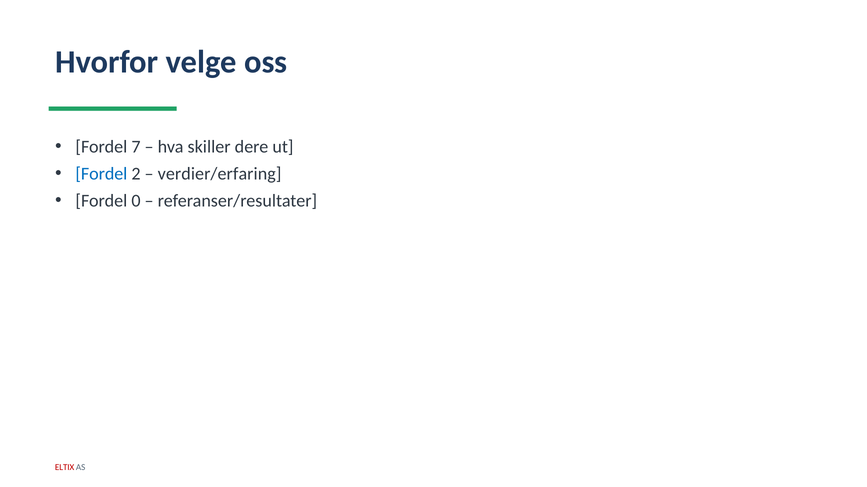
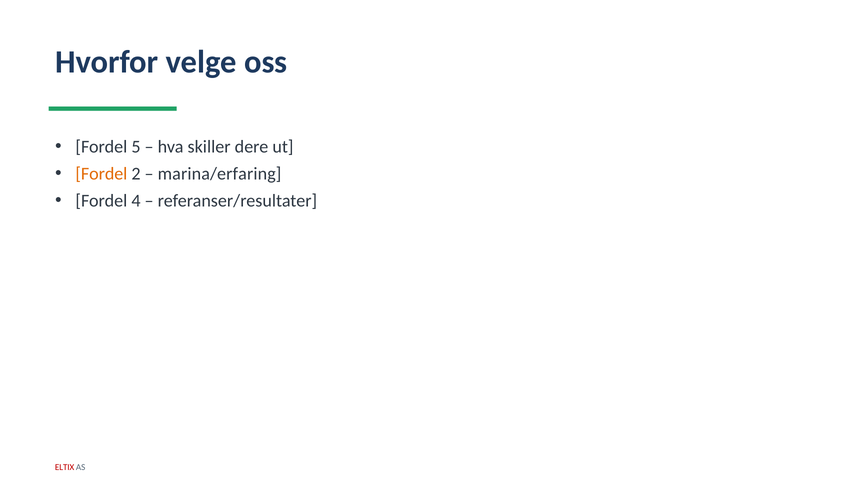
7: 7 -> 5 (136, 147)
Fordel colour: blue -> orange (101, 174)
verdier/erfaring: verdier/erfaring -> marina/erfaring (220, 174)
0: 0 -> 4 (136, 201)
